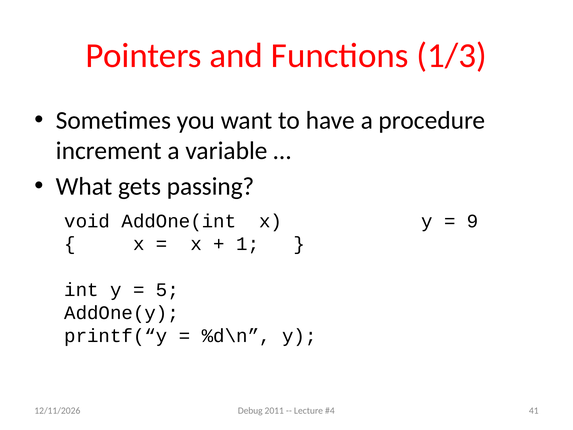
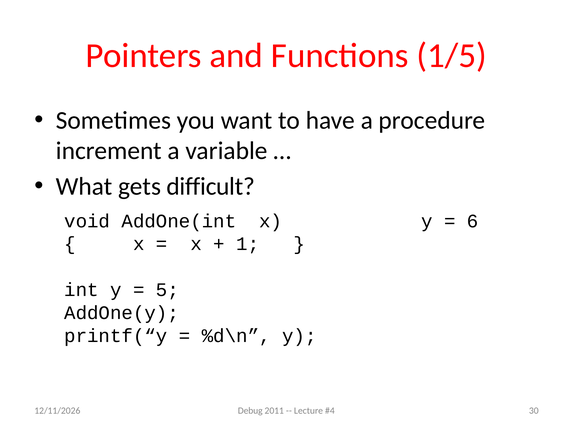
1/3: 1/3 -> 1/5 (452, 55)
passing: passing -> difficult (211, 186)
9: 9 -> 6 (473, 221)
41: 41 -> 30 (534, 410)
